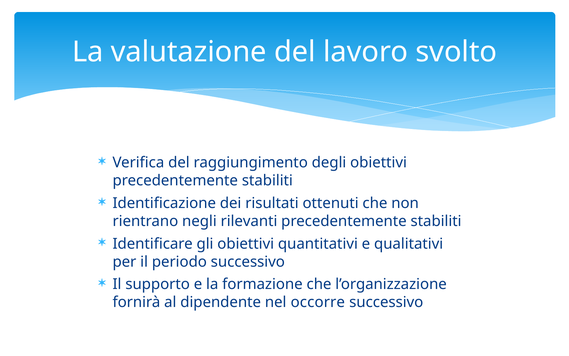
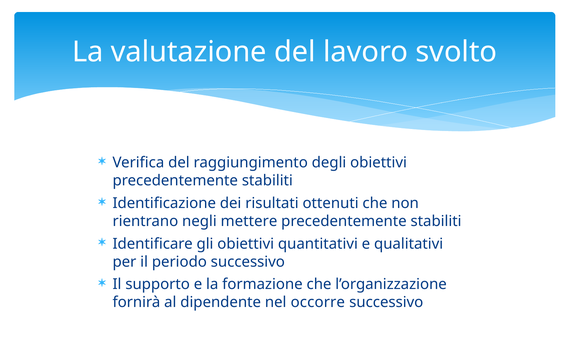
rilevanti: rilevanti -> mettere (249, 221)
